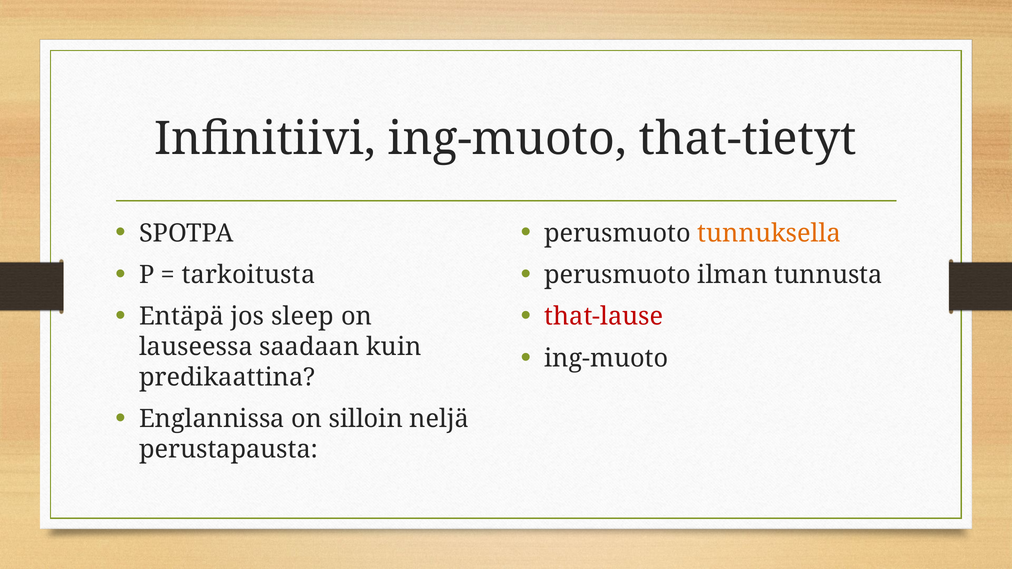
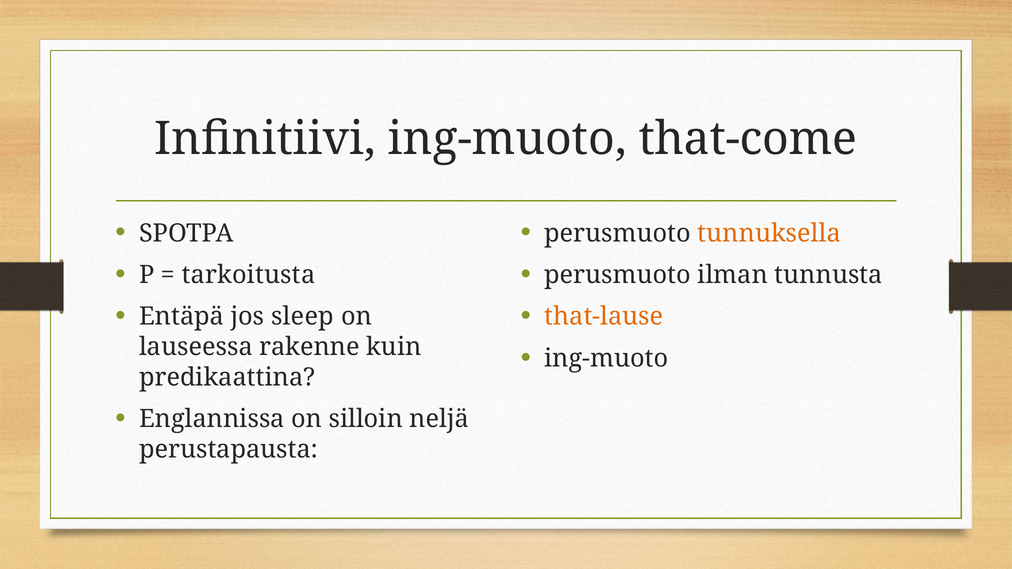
that-tietyt: that-tietyt -> that-come (748, 139)
that-lause colour: red -> orange (604, 317)
saadaan: saadaan -> rakenne (309, 347)
